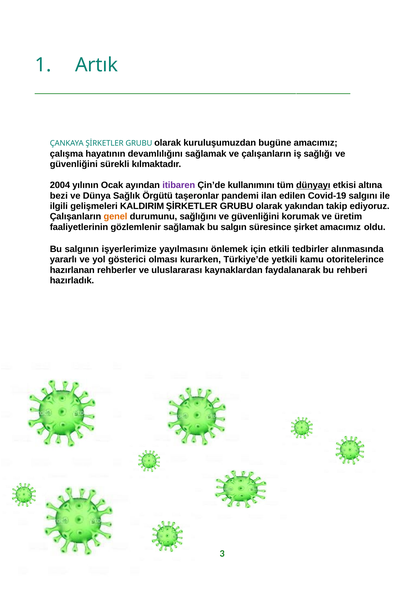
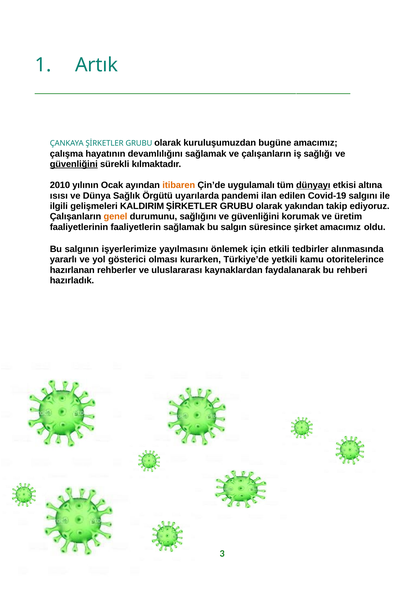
güvenliğini underline: none -> present (74, 164)
2004: 2004 -> 2010 (60, 185)
itibaren colour: purple -> orange (179, 185)
kullanımını: kullanımını -> uygulamalı (251, 185)
bezi: bezi -> ısısı (59, 196)
taşeronlar: taşeronlar -> uyarılarda (197, 196)
gözlemlenir: gözlemlenir -> faaliyetlerin (136, 227)
